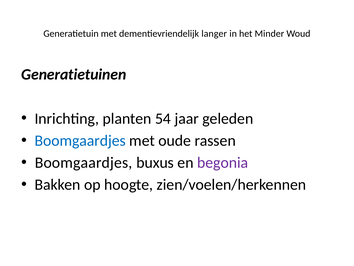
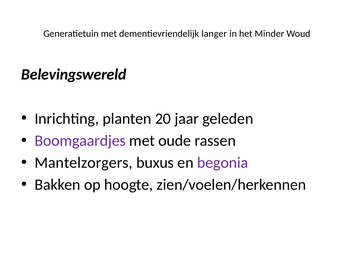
Generatietuinen: Generatietuinen -> Belevingswereld (74, 74)
54: 54 -> 20 (163, 118)
Boomgaardjes colour: blue -> purple (80, 140)
Boomgaardjes: Boomgaardjes -> Mantelzorgers (84, 162)
